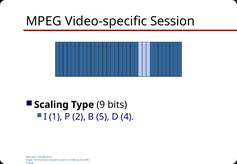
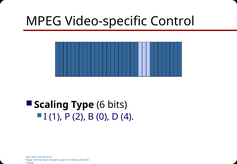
Session: Session -> Control (172, 21)
9: 9 -> 6 (101, 105)
5: 5 -> 0 (103, 117)
